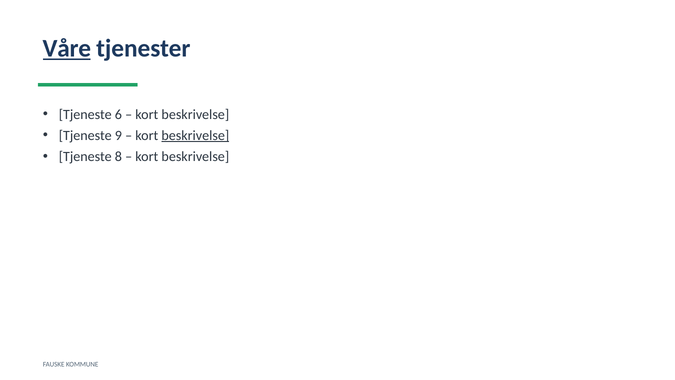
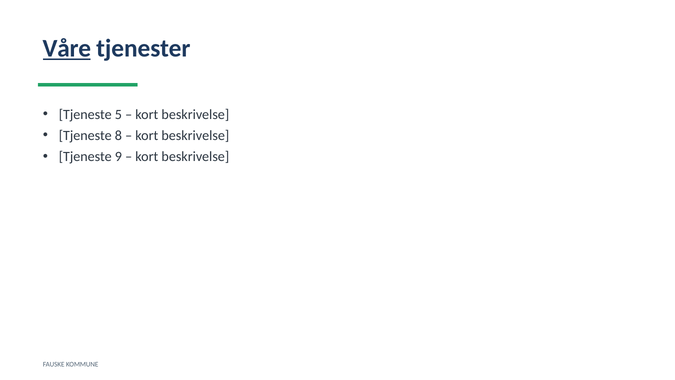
6: 6 -> 5 (118, 114)
9: 9 -> 8 (118, 135)
beskrivelse underline: present -> none (195, 135)
8: 8 -> 9 (118, 157)
